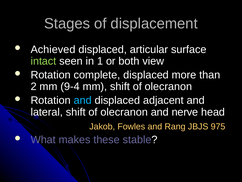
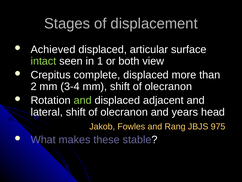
Rotation: Rotation -> Crepitus (51, 75)
9-4: 9-4 -> 3-4 (70, 86)
and colour: light blue -> light green (83, 100)
nerve: nerve -> years (185, 112)
